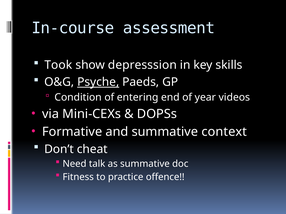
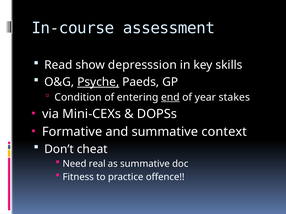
Took: Took -> Read (58, 65)
end underline: none -> present (170, 98)
videos: videos -> stakes (234, 98)
talk: talk -> real (97, 164)
